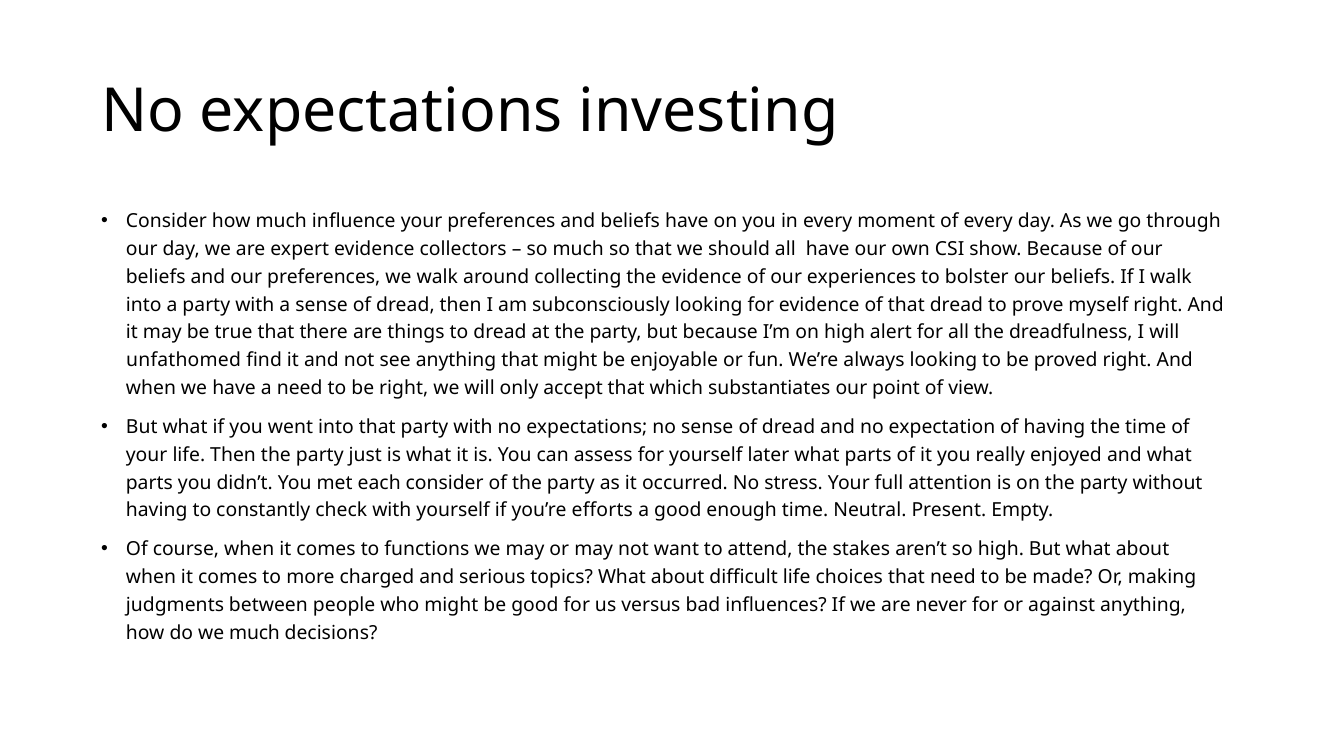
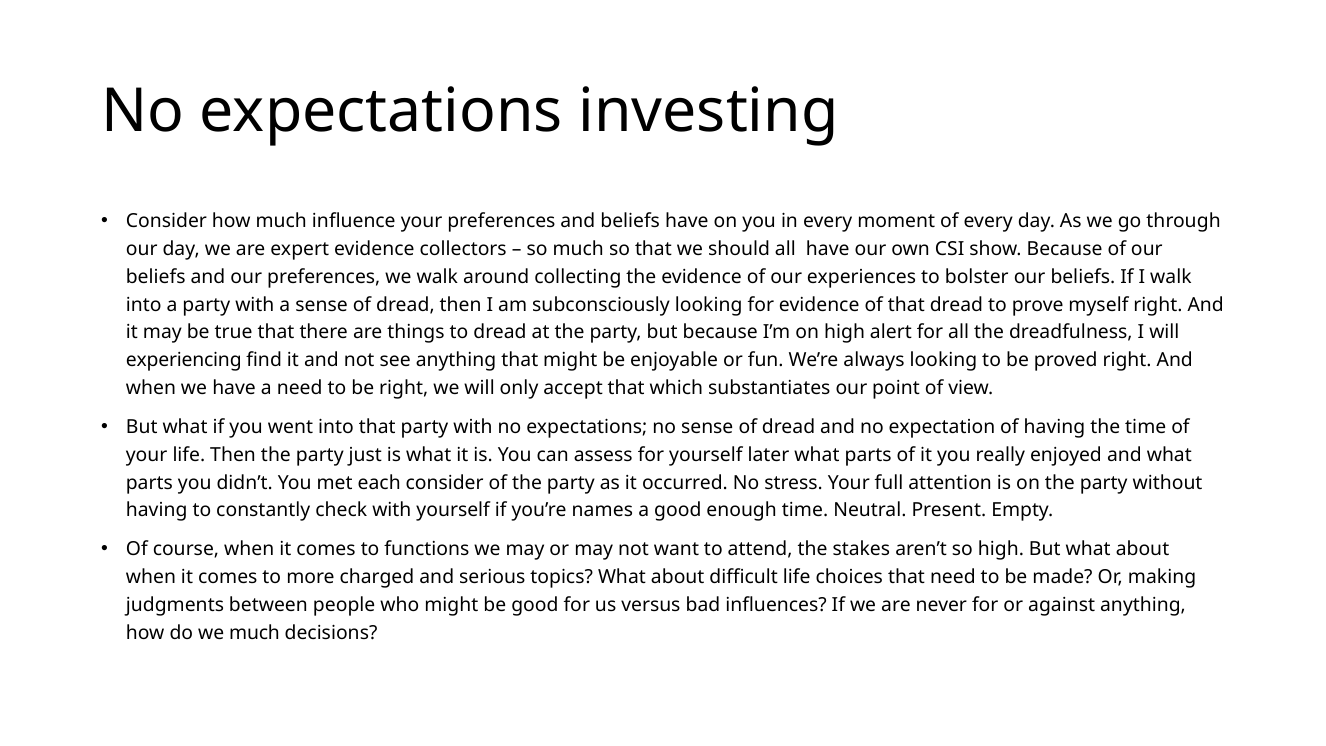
unfathomed: unfathomed -> experiencing (184, 360)
efforts: efforts -> names (602, 511)
